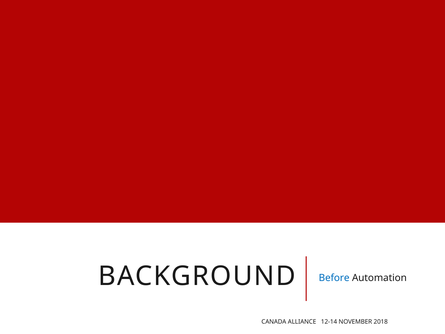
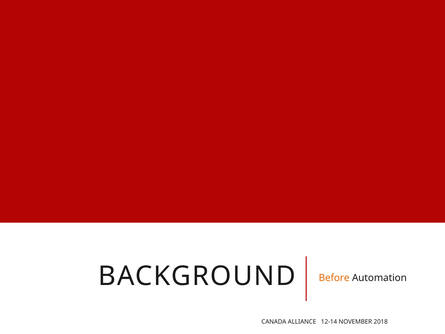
Before colour: blue -> orange (334, 278)
